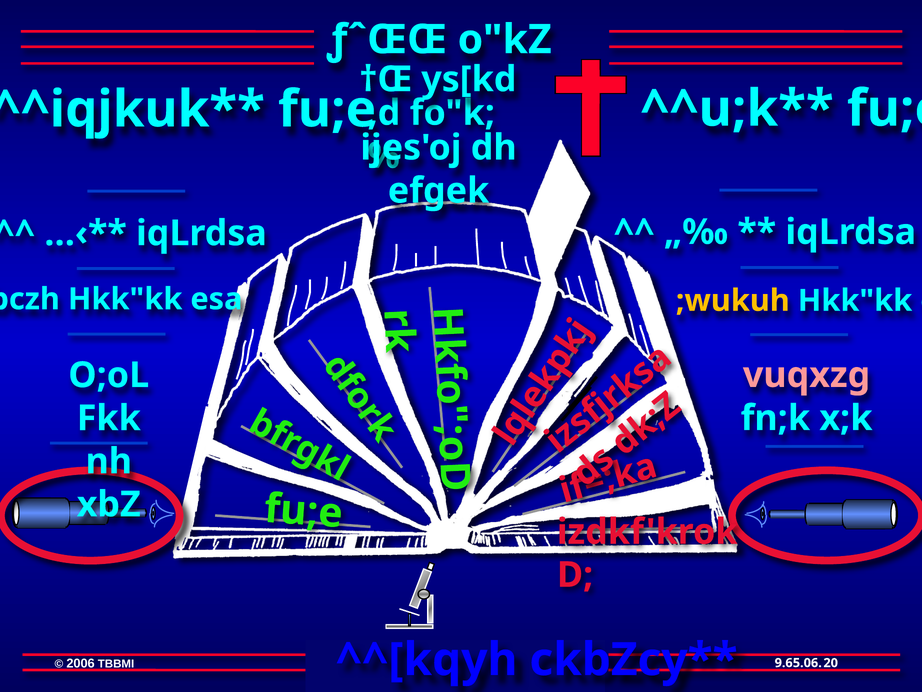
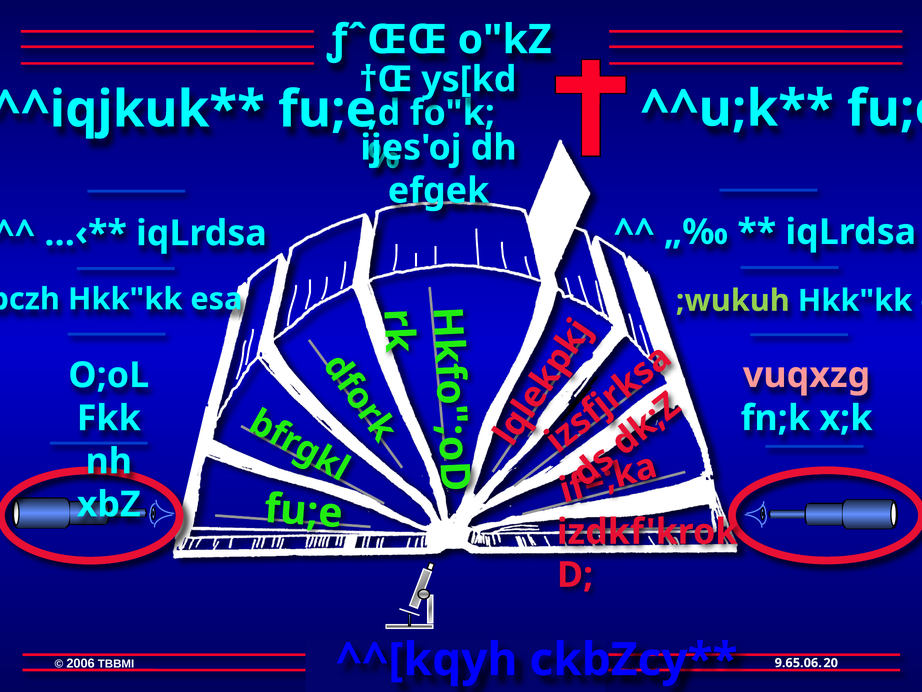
;wukuh colour: yellow -> light green (733, 301)
